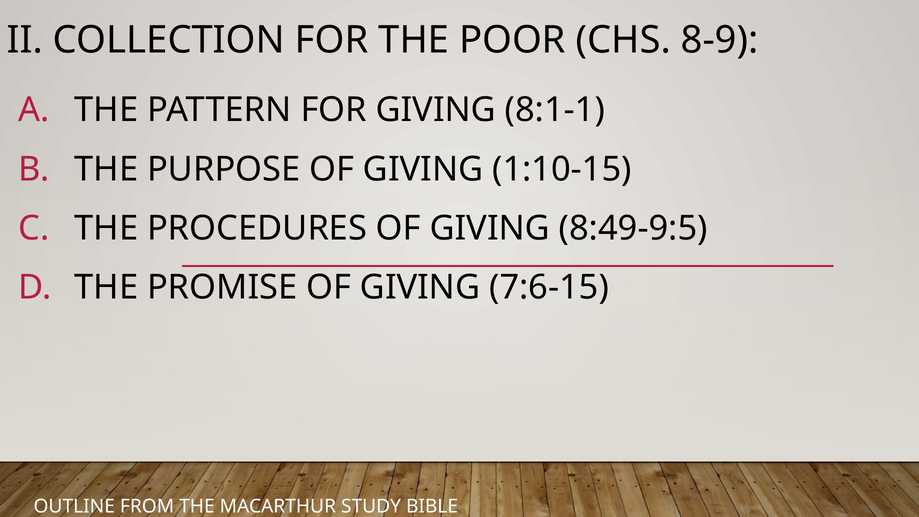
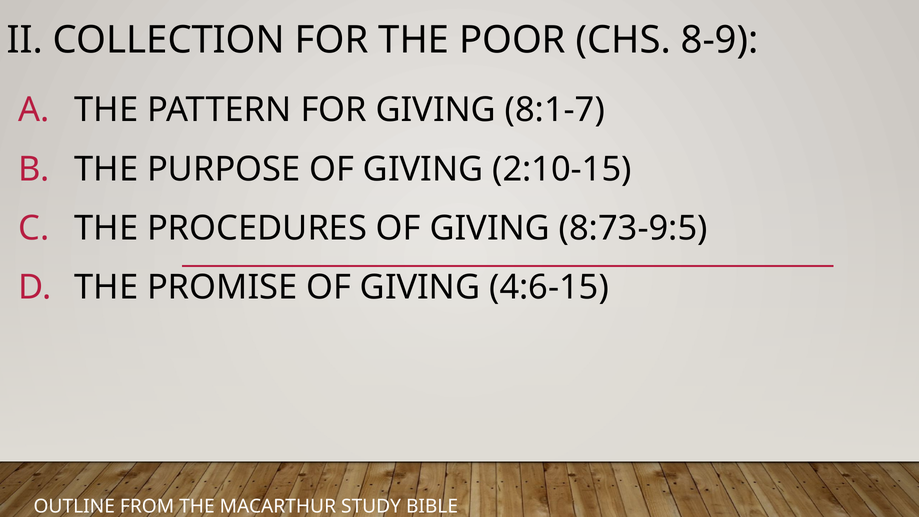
8:1-1: 8:1-1 -> 8:1-7 (555, 110)
1:10-15: 1:10-15 -> 2:10-15 (562, 169)
8:49-9:5: 8:49-9:5 -> 8:73-9:5 (633, 228)
7:6-15: 7:6-15 -> 4:6-15 (549, 288)
